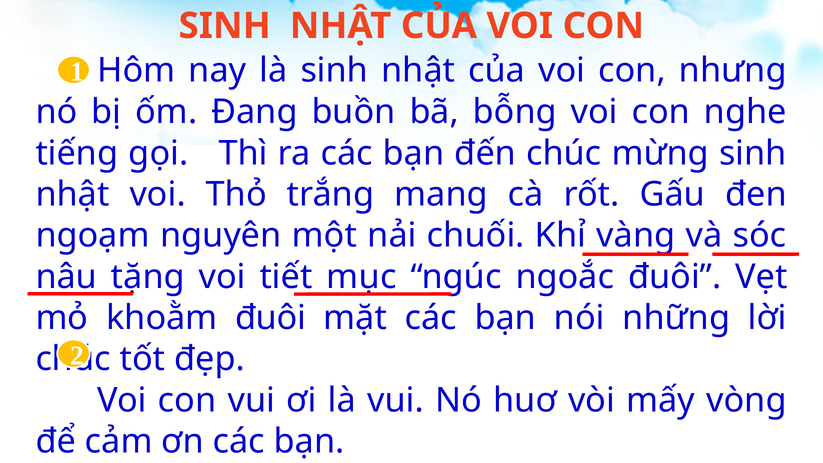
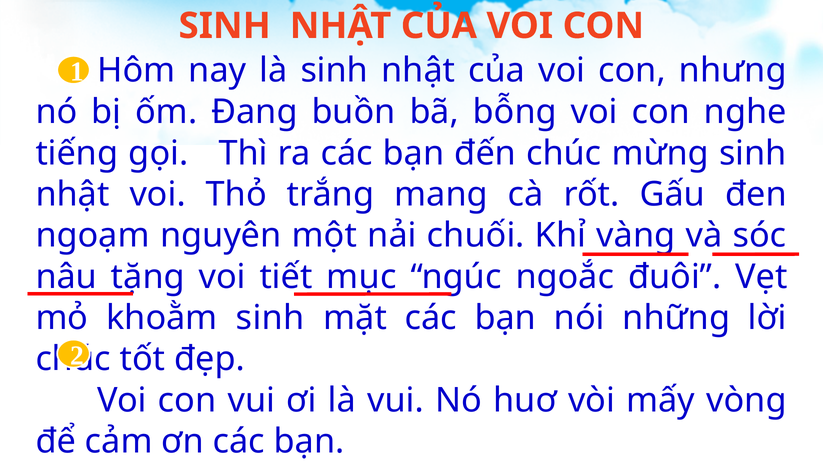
khoằm đuôi: đuôi -> sinh (270, 318)
